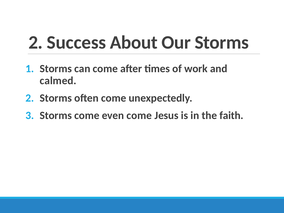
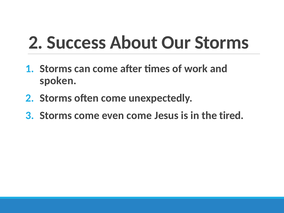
calmed: calmed -> spoken (58, 81)
faith: faith -> tired (231, 115)
